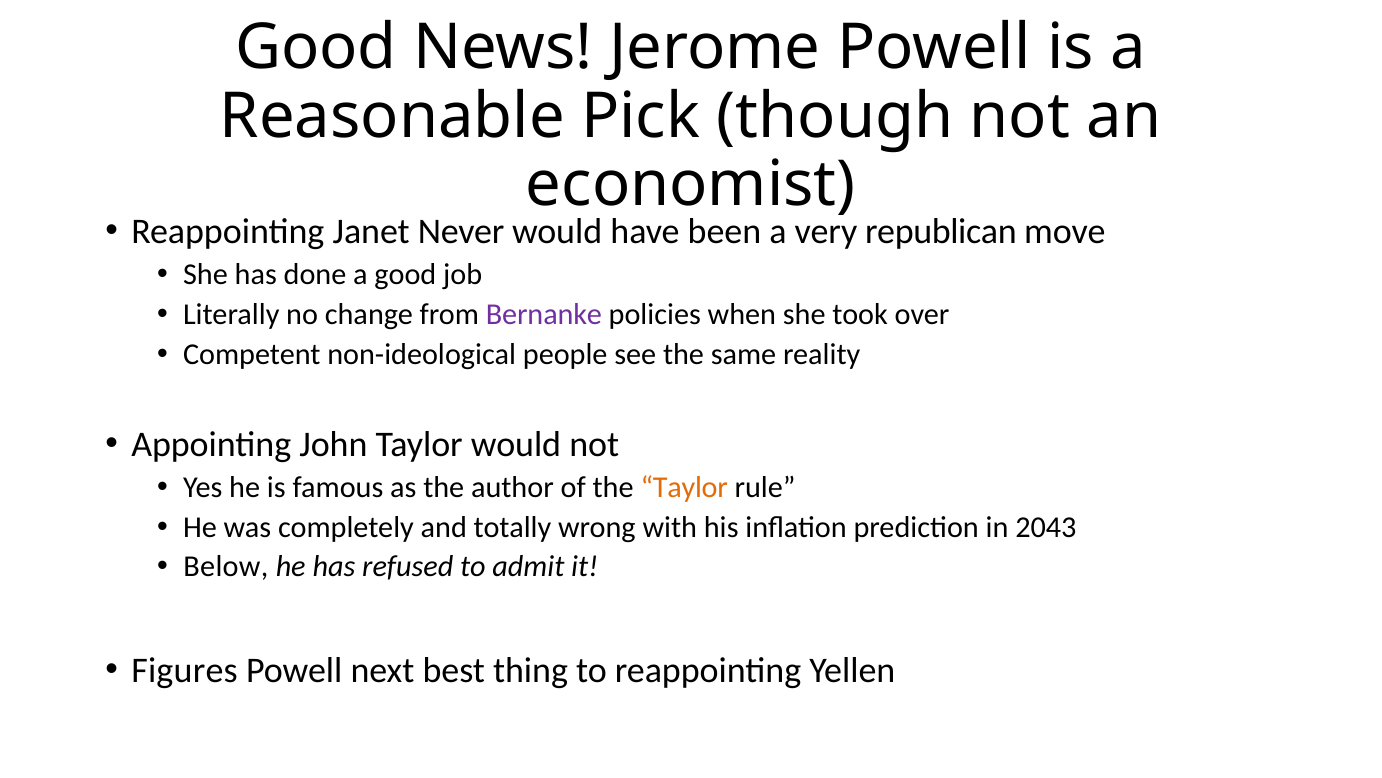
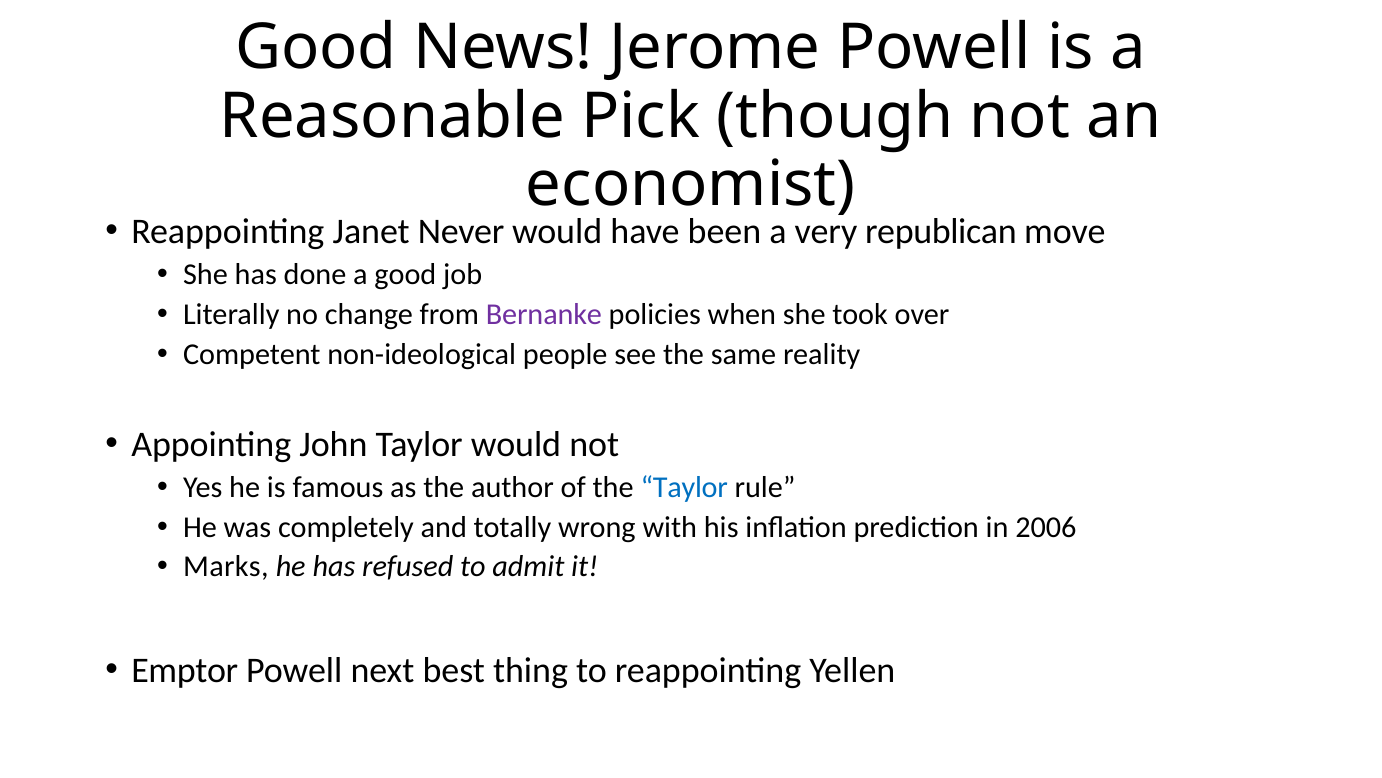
Taylor colour: orange -> blue (684, 487)
2043: 2043 -> 2006 (1046, 527)
Below: Below -> Marks (226, 566)
Figures: Figures -> Emptor (185, 670)
